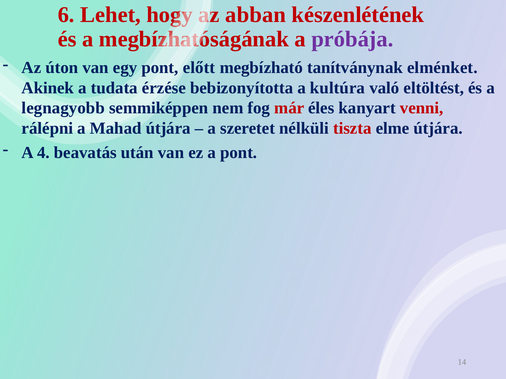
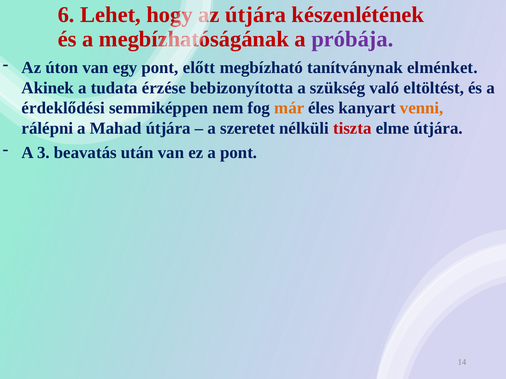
abban: abban -> útjára (256, 15)
kultúra: kultúra -> szükség (338, 88)
legnagyobb: legnagyobb -> érdeklődési (63, 108)
már colour: red -> orange (289, 108)
venni colour: red -> orange (422, 108)
4: 4 -> 3 (43, 153)
